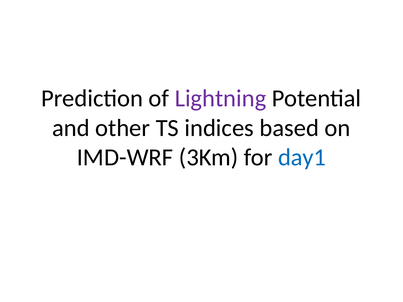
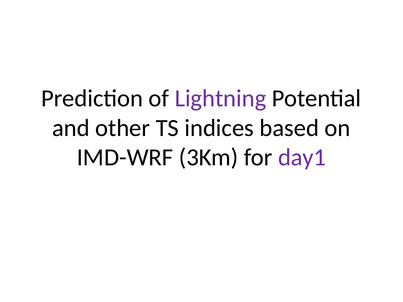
day1 colour: blue -> purple (302, 158)
